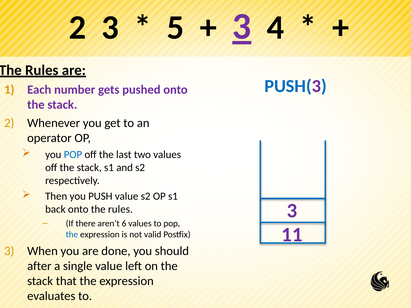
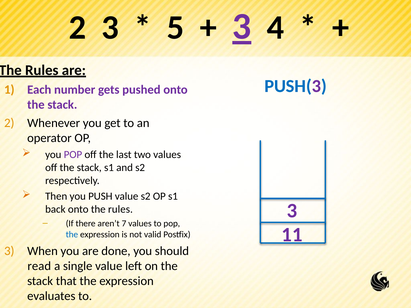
POP colour: blue -> purple (73, 155)
6: 6 -> 7 (124, 224)
after: after -> read (39, 266)
